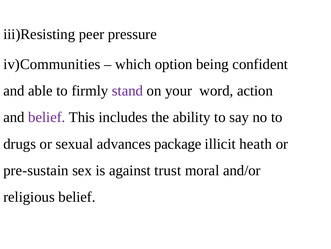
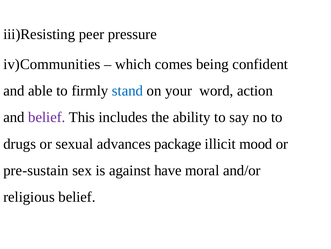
option: option -> comes (174, 64)
stand colour: purple -> blue (127, 91)
heath: heath -> mood (256, 143)
trust: trust -> have (168, 170)
